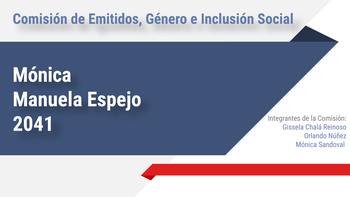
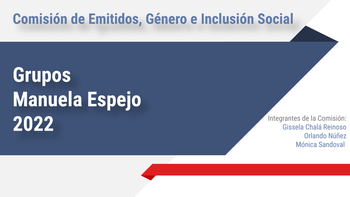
Mónica: Mónica -> Grupos (42, 75)
2041: 2041 -> 2022 (33, 124)
